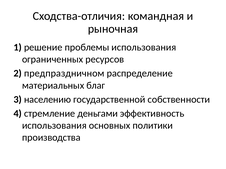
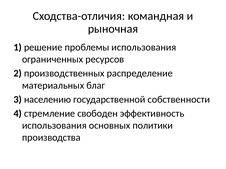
предпраздничном: предпраздничном -> производственных (64, 74)
деньгами: деньгами -> свободен (98, 114)
